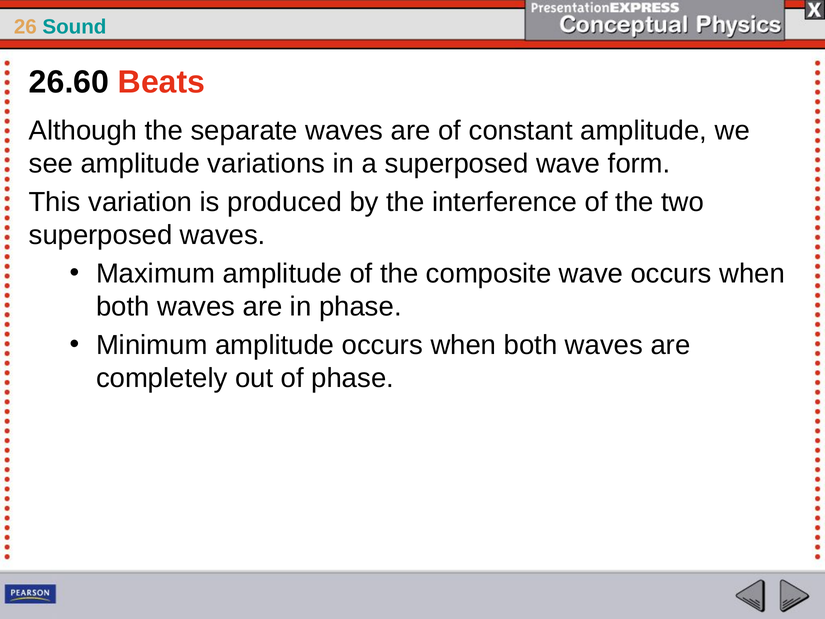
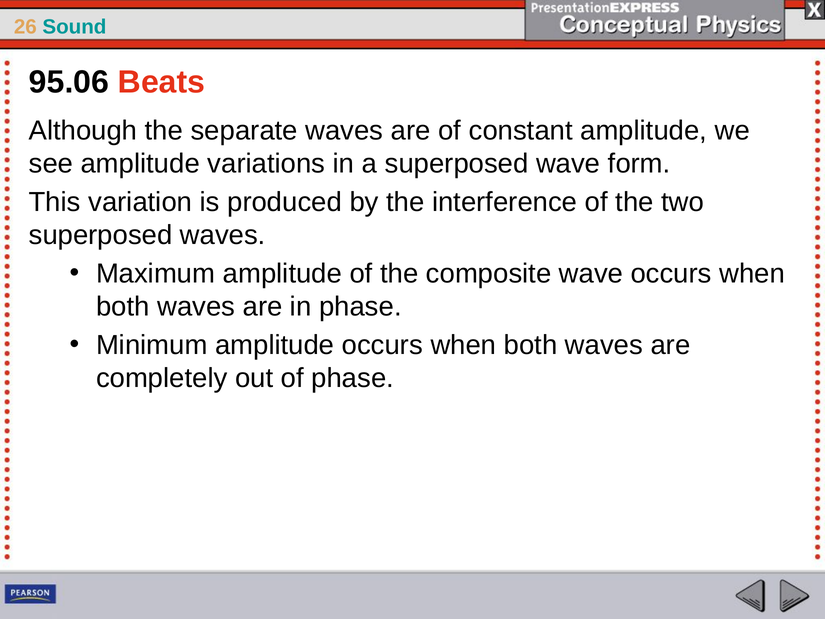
26.60: 26.60 -> 95.06 (69, 82)
